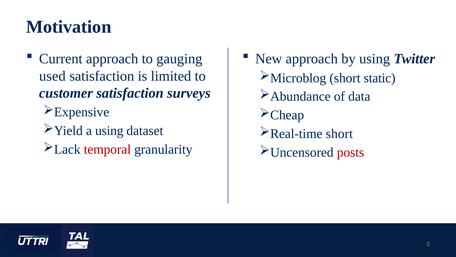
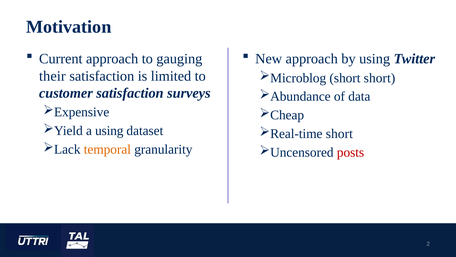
used: used -> their (52, 76)
short static: static -> short (380, 78)
temporal colour: red -> orange (107, 149)
